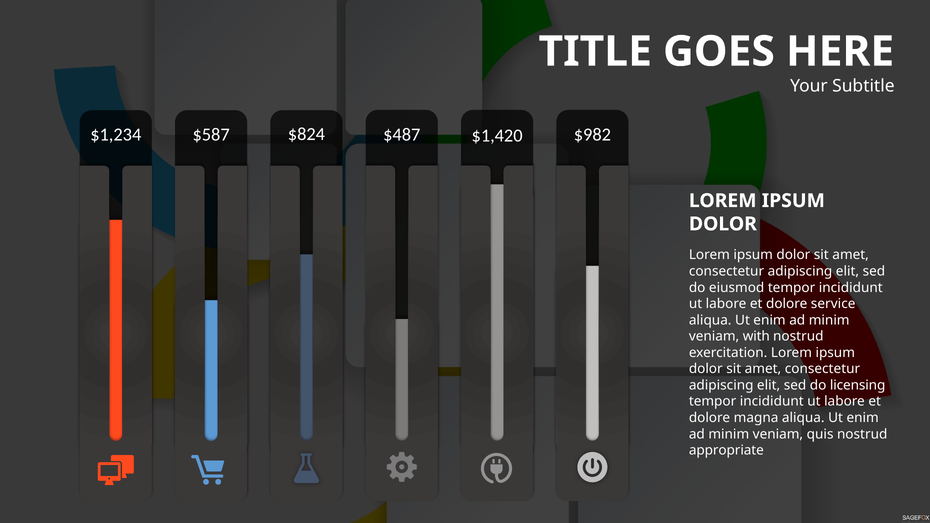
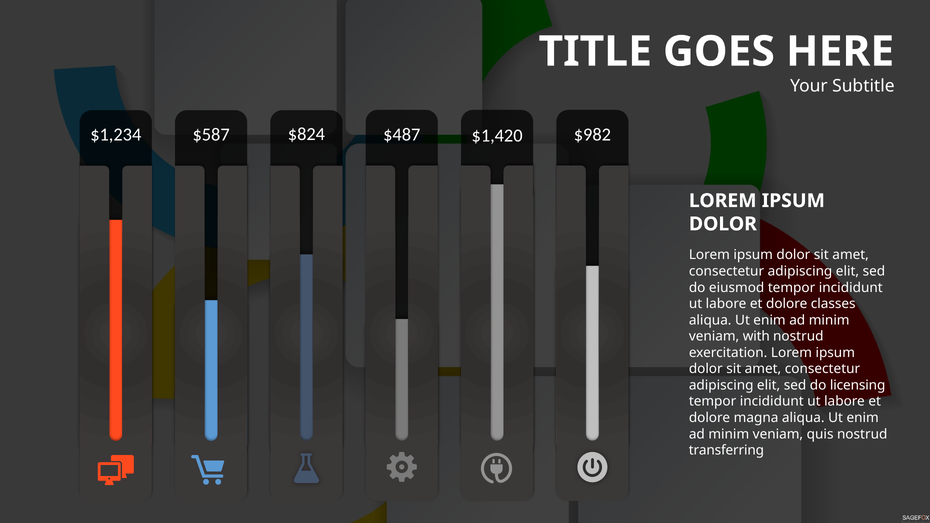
service: service -> classes (833, 304)
appropriate: appropriate -> transferring (726, 450)
